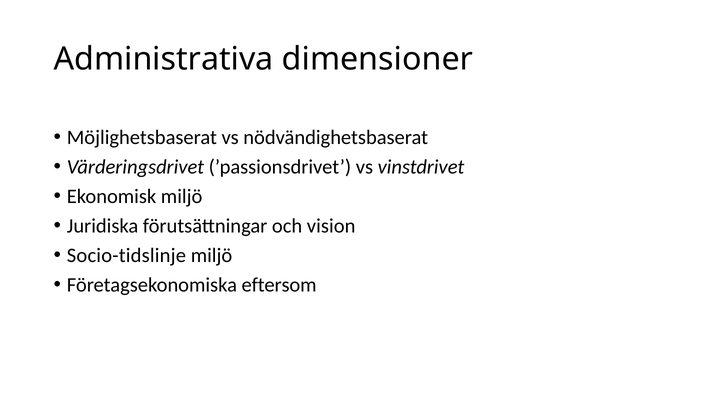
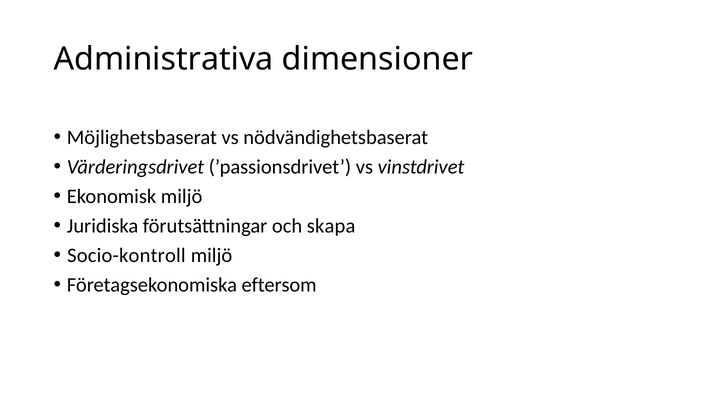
vision: vision -> skapa (331, 226)
Socio-tidslinje: Socio-tidslinje -> Socio-kontroll (126, 255)
